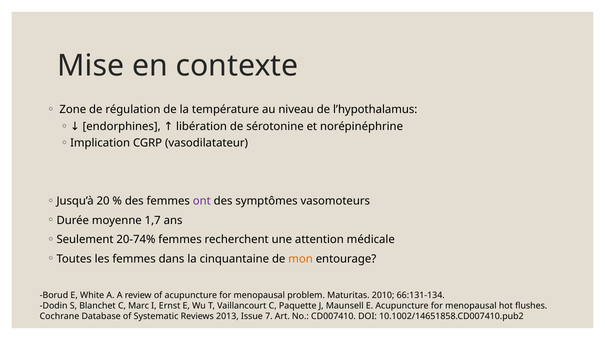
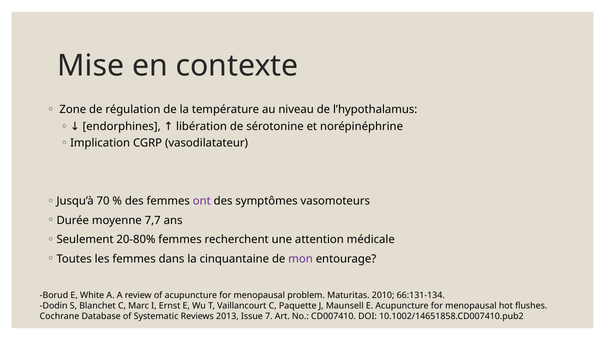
20: 20 -> 70 (103, 201)
1,7: 1,7 -> 7,7 (153, 221)
20-74%: 20-74% -> 20-80% (136, 240)
mon colour: orange -> purple (301, 259)
